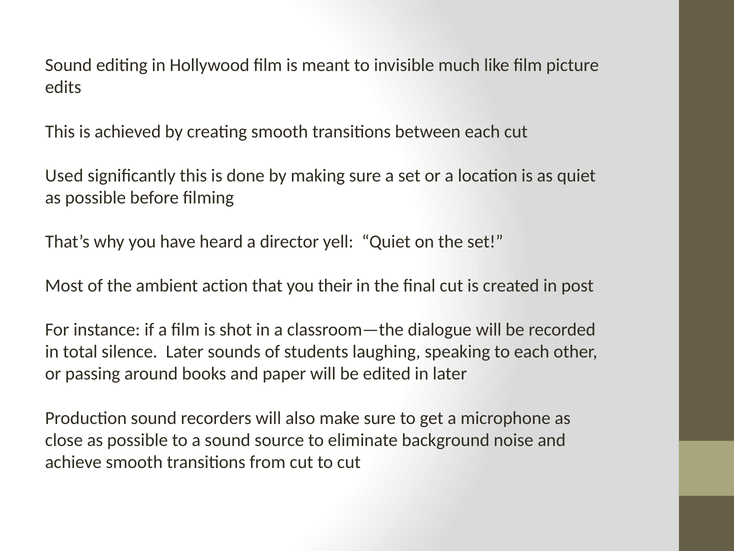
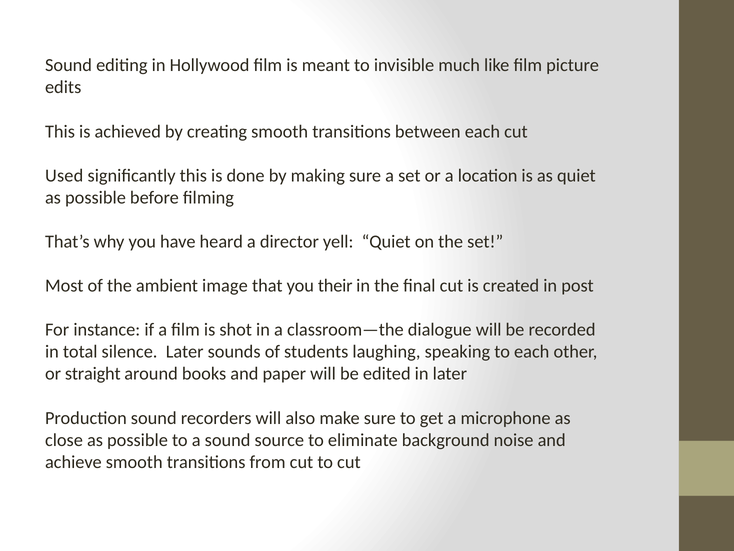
action: action -> image (225, 285)
passing: passing -> straight (93, 374)
